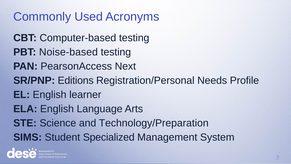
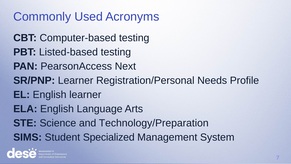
Noise-based: Noise-based -> Listed-based (68, 52)
SR/PNP Editions: Editions -> Learner (76, 80)
